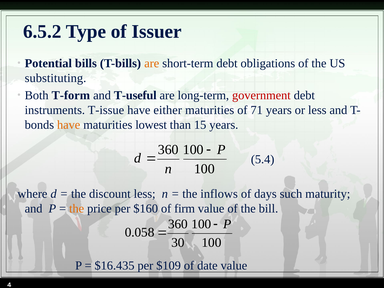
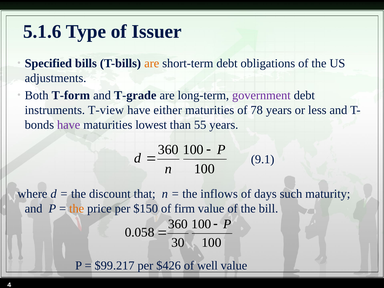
6.5.2: 6.5.2 -> 5.1.6 (42, 32)
Potential: Potential -> Specified (48, 63)
substituting: substituting -> adjustments (56, 78)
T-useful: T-useful -> T-grade (135, 95)
government colour: red -> purple (261, 95)
T-issue: T-issue -> T-view (106, 110)
71: 71 -> 78 (257, 110)
have colour: orange -> purple (69, 125)
15: 15 -> 55 (200, 125)
5.4: 5.4 -> 9.1 (263, 159)
discount less: less -> that (145, 194)
$160: $160 -> $150 (146, 209)
$16.435: $16.435 -> $99.217 (115, 265)
$109: $109 -> $426 (169, 265)
date: date -> well (207, 265)
